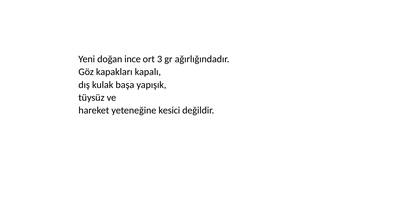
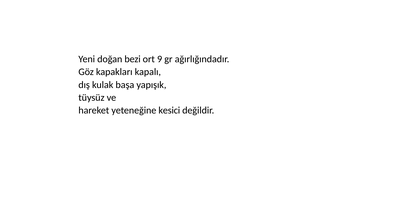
ince: ince -> bezi (133, 59)
3: 3 -> 9 (160, 59)
